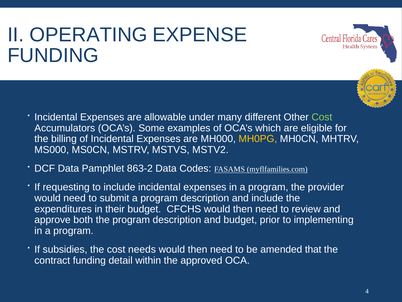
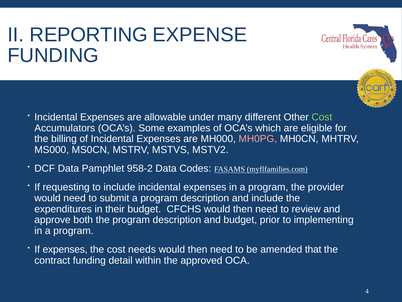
OPERATING: OPERATING -> REPORTING (89, 35)
MH0PG colour: yellow -> pink (258, 139)
863-2: 863-2 -> 958-2 (140, 168)
If subsidies: subsidies -> expenses (65, 249)
